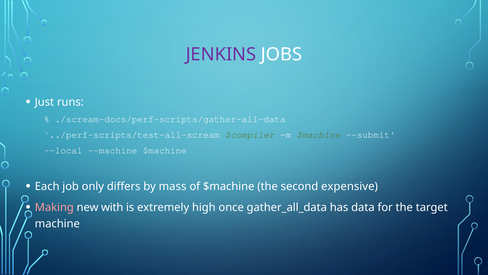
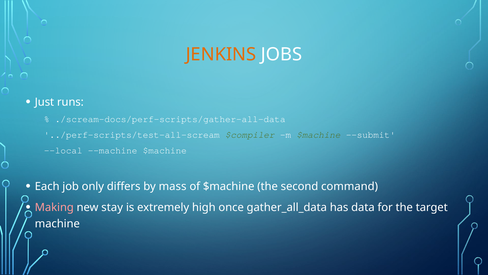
JENKINS colour: purple -> orange (221, 54)
expensive: expensive -> command (350, 186)
with: with -> stay (112, 207)
